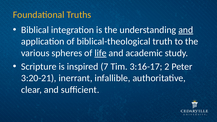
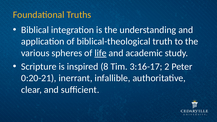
and underline: present -> none (186, 30)
7: 7 -> 8 (104, 67)
3:20-21: 3:20-21 -> 0:20-21 (39, 78)
